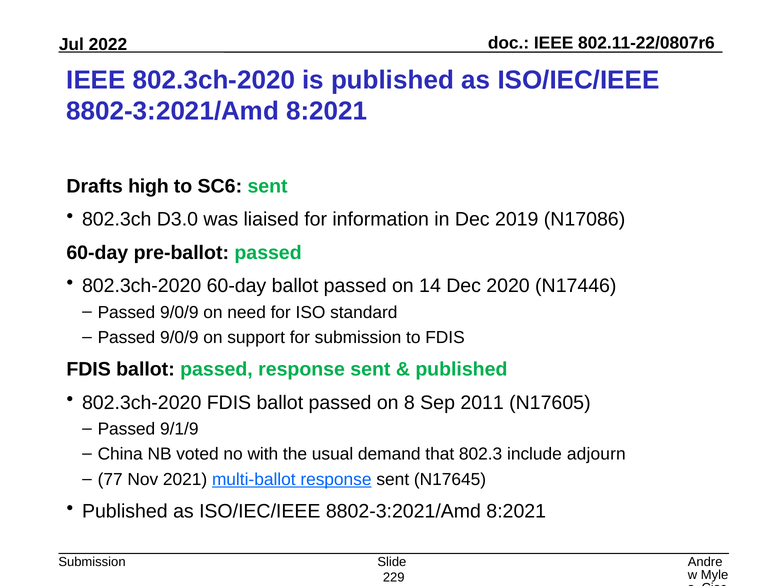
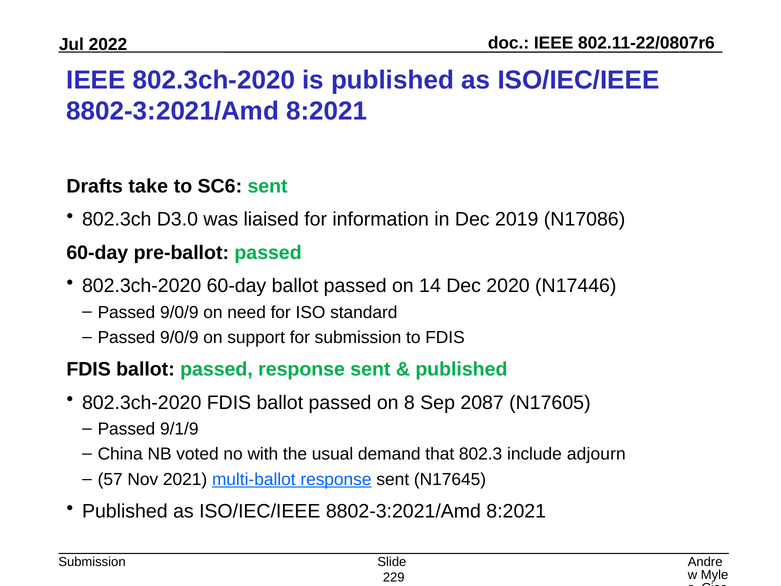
high: high -> take (148, 186)
2011: 2011 -> 2087 (482, 403)
77: 77 -> 57 (110, 479)
